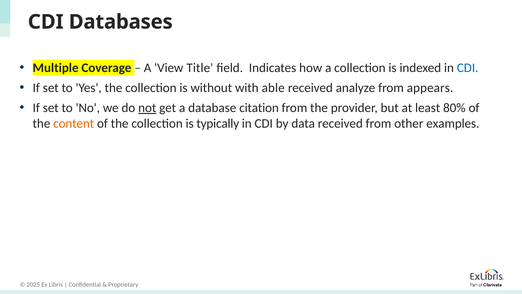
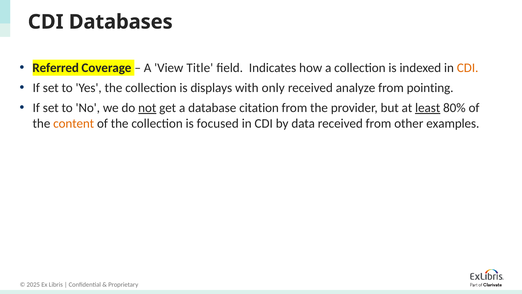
Multiple: Multiple -> Referred (56, 68)
CDI colour: blue -> orange (468, 68)
without: without -> displays (211, 88)
able: able -> only (273, 88)
appears: appears -> pointing (430, 88)
least underline: none -> present (428, 108)
typically: typically -> focused (218, 123)
